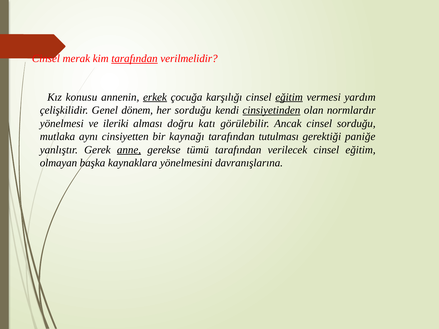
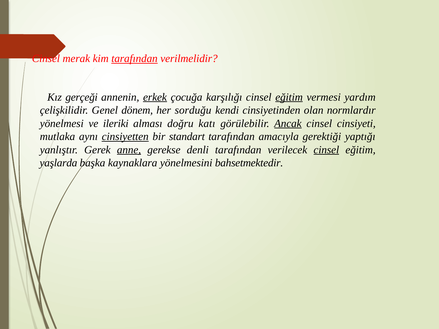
konusu: konusu -> gerçeği (82, 97)
cinsiyetinden underline: present -> none (271, 110)
Ancak underline: none -> present (288, 123)
cinsel sorduğu: sorduğu -> cinsiyeti (356, 123)
cinsiyetten underline: none -> present (125, 137)
kaynağı: kaynağı -> standart (187, 137)
tutulması: tutulması -> amacıyla (279, 137)
paniğe: paniğe -> yaptığı (360, 137)
tümü: tümü -> denli (198, 150)
cinsel underline: none -> present (326, 150)
olmayan: olmayan -> yaşlarda (58, 163)
davranışlarına: davranışlarına -> bahsetmektedir (249, 163)
